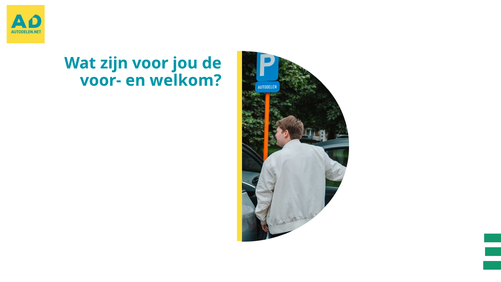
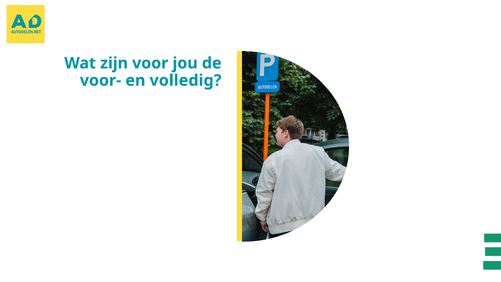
welkom: welkom -> volledig (185, 80)
